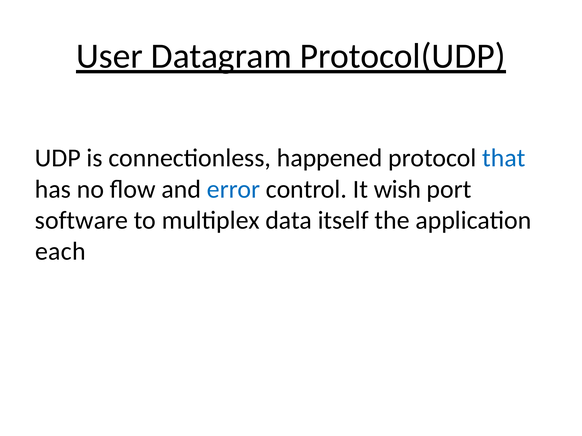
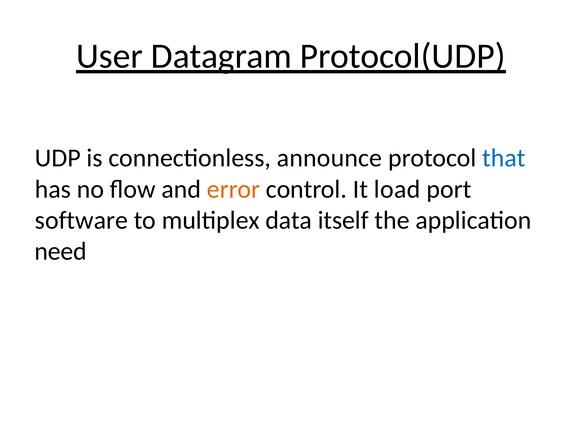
happened: happened -> announce (330, 158)
error colour: blue -> orange (234, 189)
wish: wish -> load (397, 189)
each: each -> need (61, 251)
